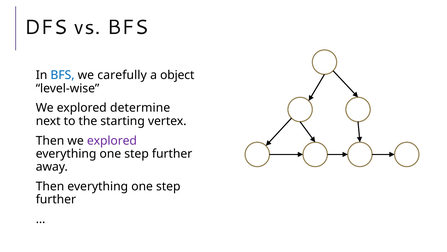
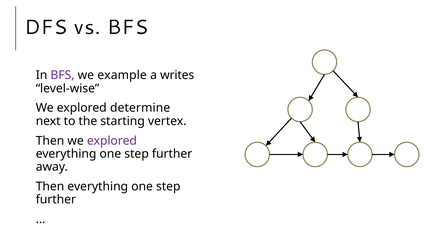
BFS colour: blue -> purple (63, 75)
carefully: carefully -> example (122, 75)
object: object -> writes (177, 75)
